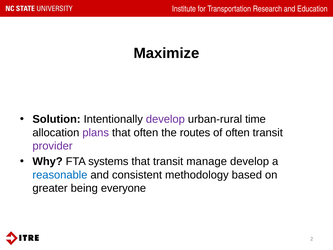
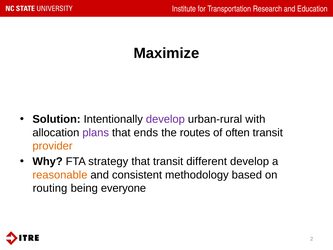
time: time -> with (255, 119)
that often: often -> ends (146, 132)
provider colour: purple -> orange (53, 146)
systems: systems -> strategy (108, 161)
manage: manage -> different (207, 161)
reasonable colour: blue -> orange (60, 175)
greater: greater -> routing (50, 188)
